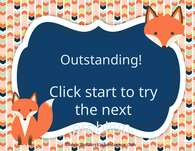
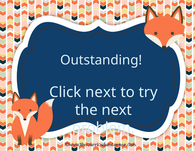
Click start: start -> next (101, 92)
